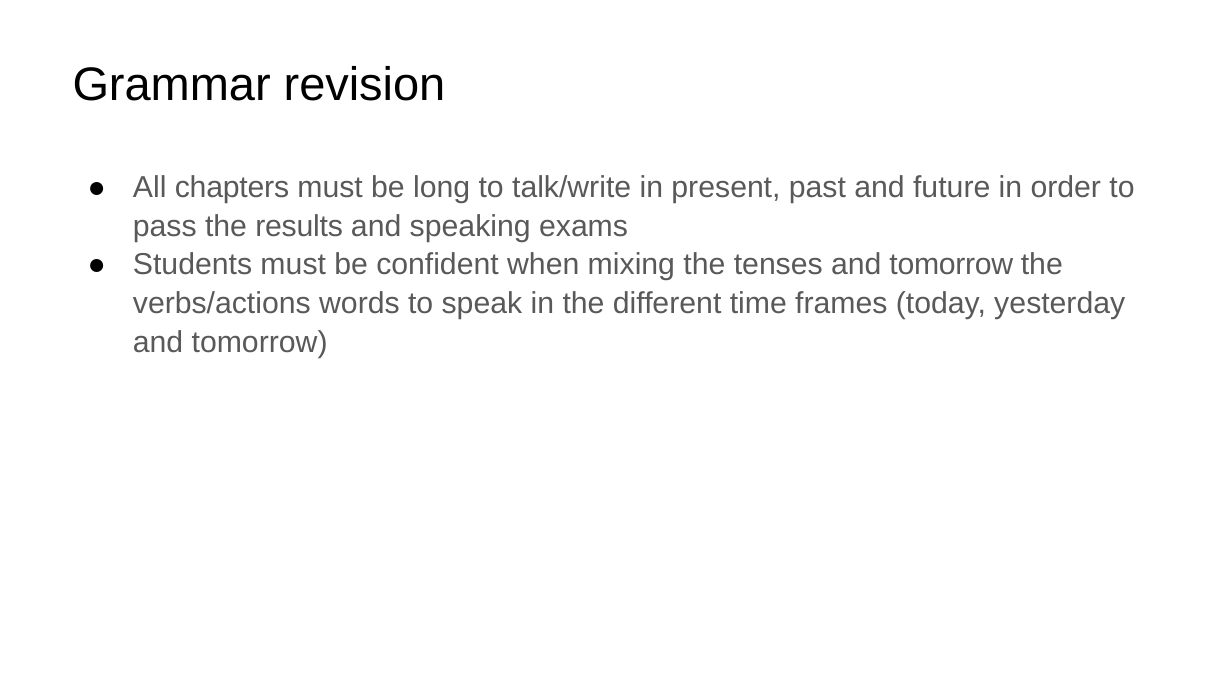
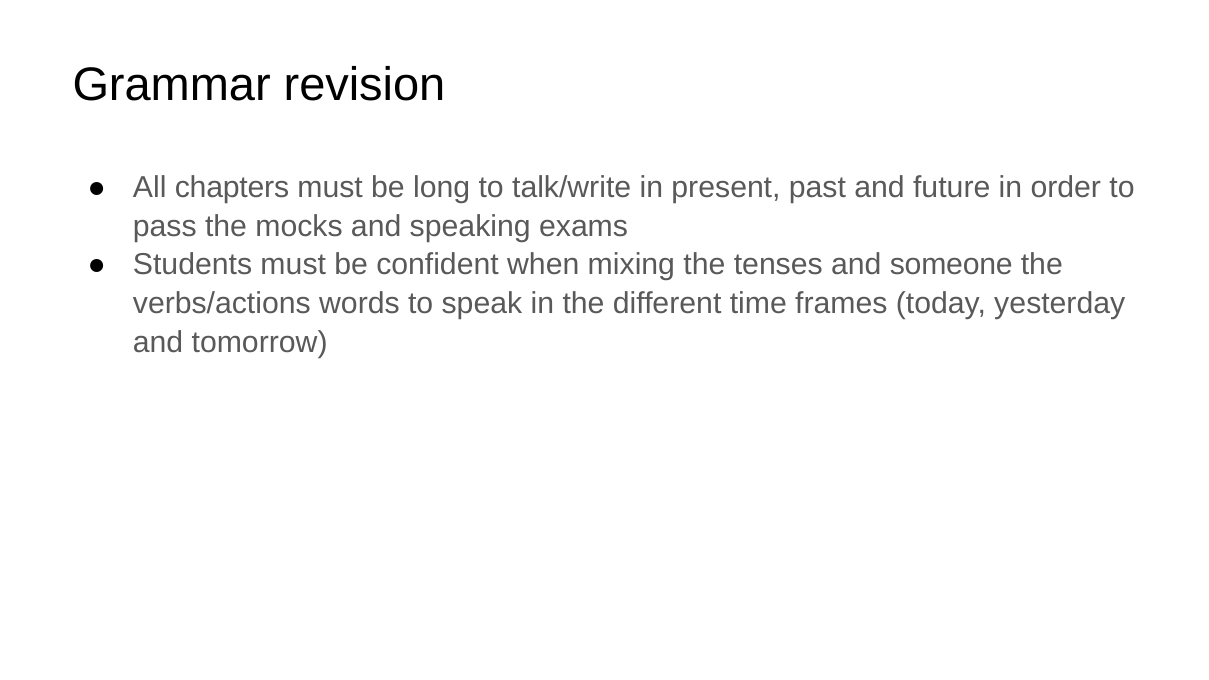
results: results -> mocks (299, 226)
tenses and tomorrow: tomorrow -> someone (951, 265)
